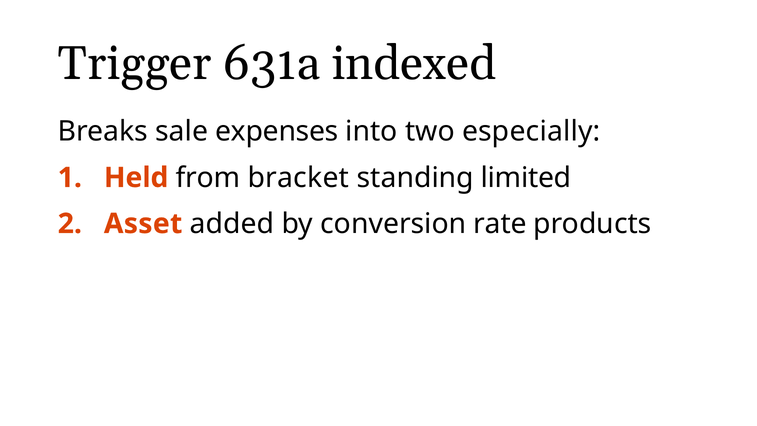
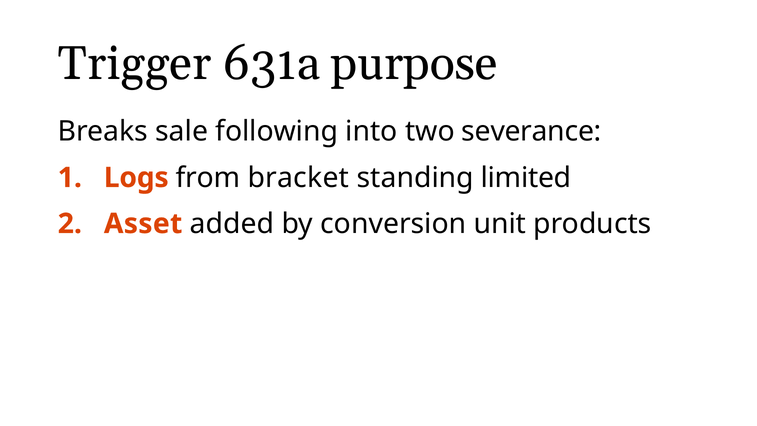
indexed: indexed -> purpose (414, 64)
expenses: expenses -> following (277, 132)
especially: especially -> severance (531, 132)
Held: Held -> Logs (136, 178)
rate: rate -> unit (500, 224)
